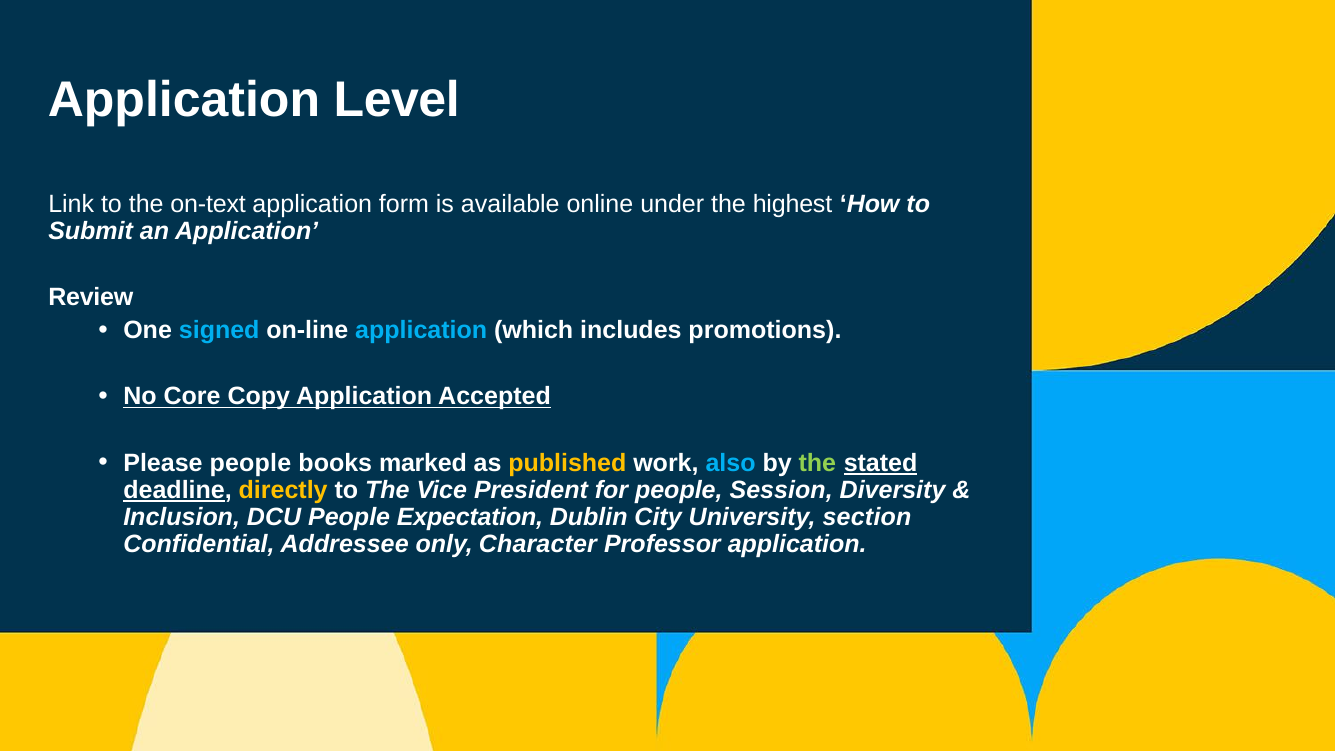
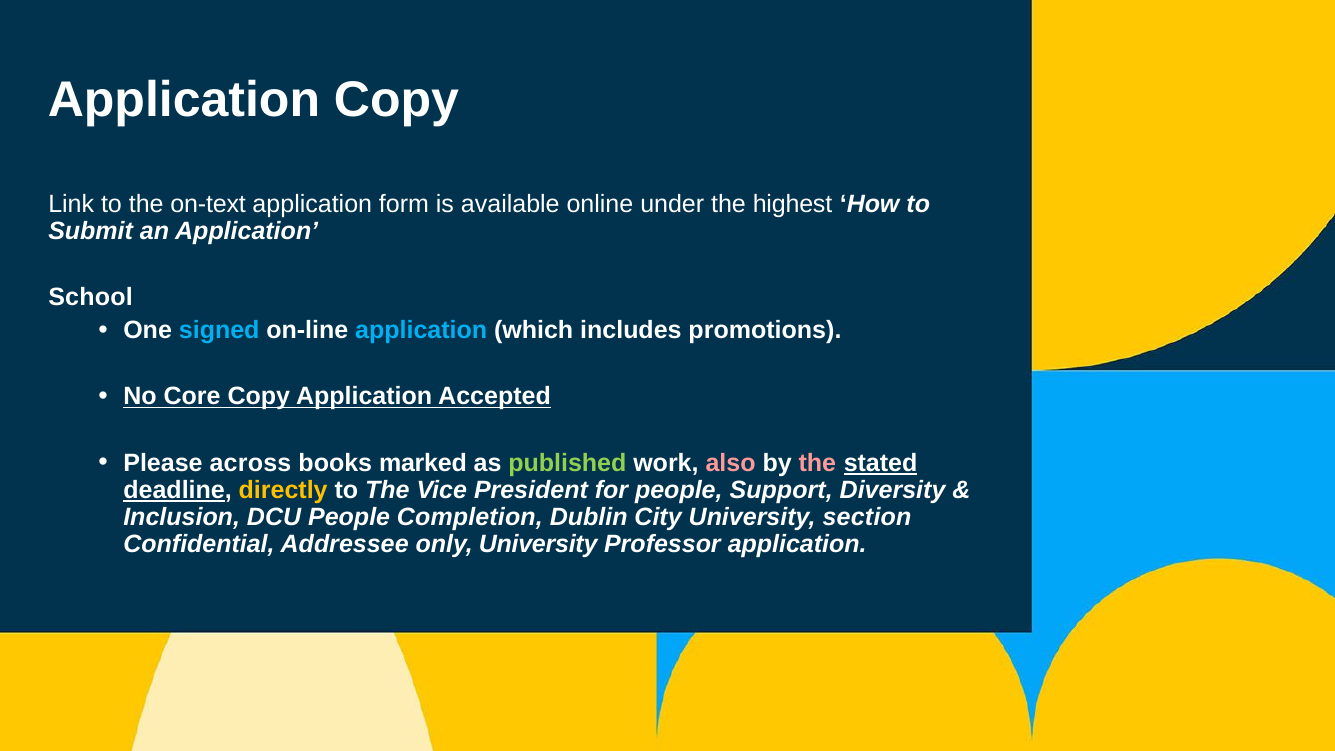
Application Level: Level -> Copy (396, 100)
Review: Review -> School (91, 297)
Please people: people -> across (250, 463)
published colour: yellow -> light green (567, 463)
also colour: light blue -> pink (731, 463)
the colour: light green -> pink (817, 463)
Session: Session -> Support (781, 490)
Expectation: Expectation -> Completion (470, 517)
only Character: Character -> University (538, 544)
